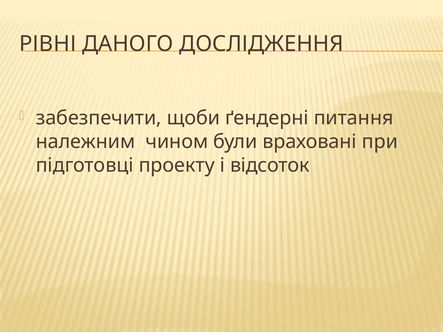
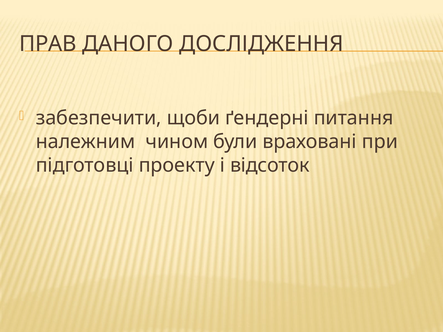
РІВНІ: РІВНІ -> ПРАВ (48, 44)
